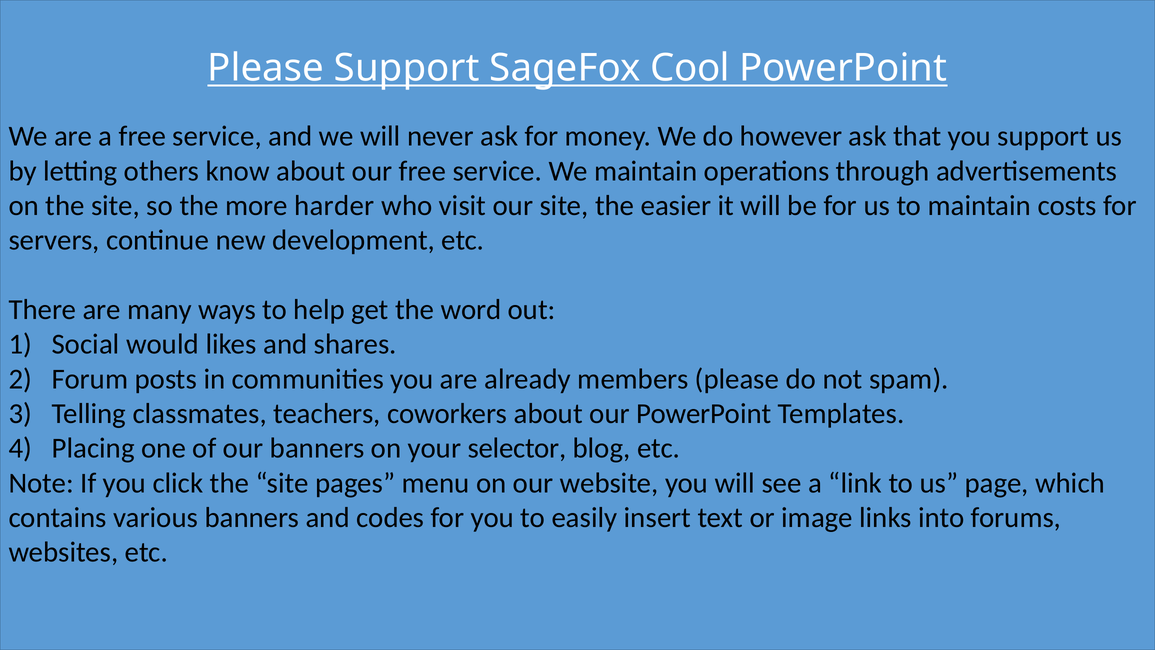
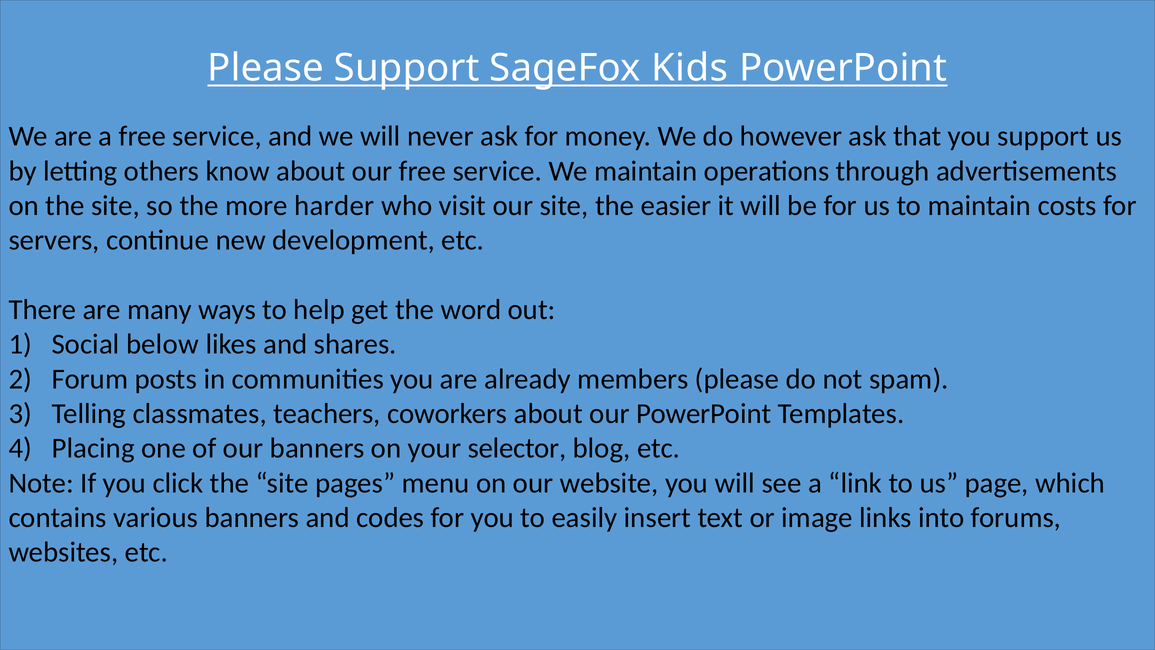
Cool: Cool -> Kids (690, 68)
would: would -> below (162, 344)
